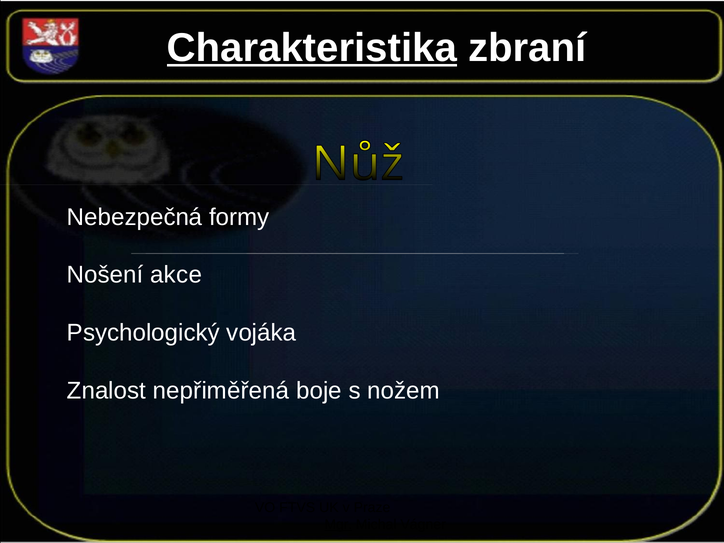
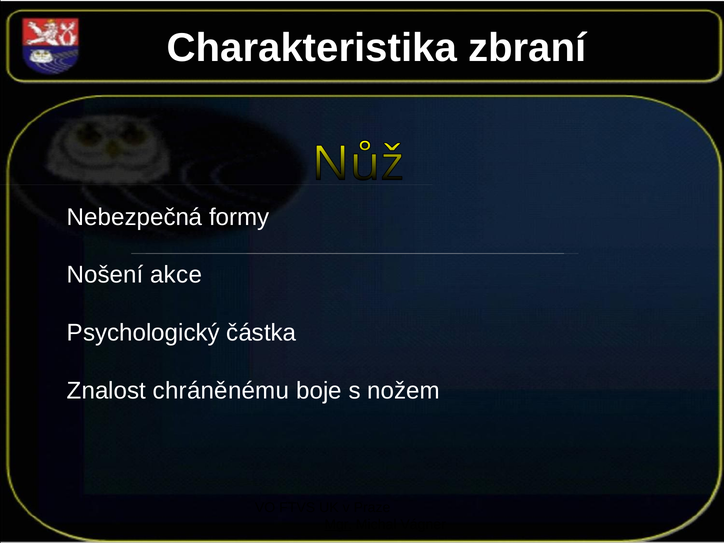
Charakteristika underline: present -> none (312, 48)
vojáka: vojáka -> částka (261, 333)
nepřiměřená: nepřiměřená -> chráněnému (221, 391)
